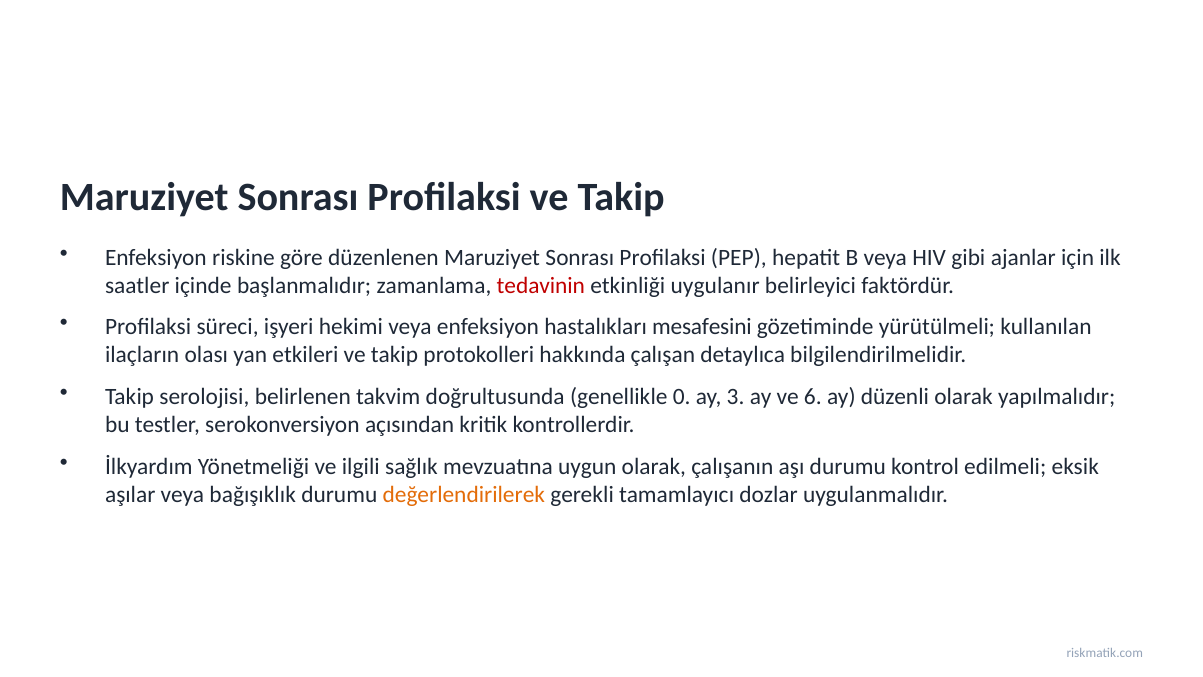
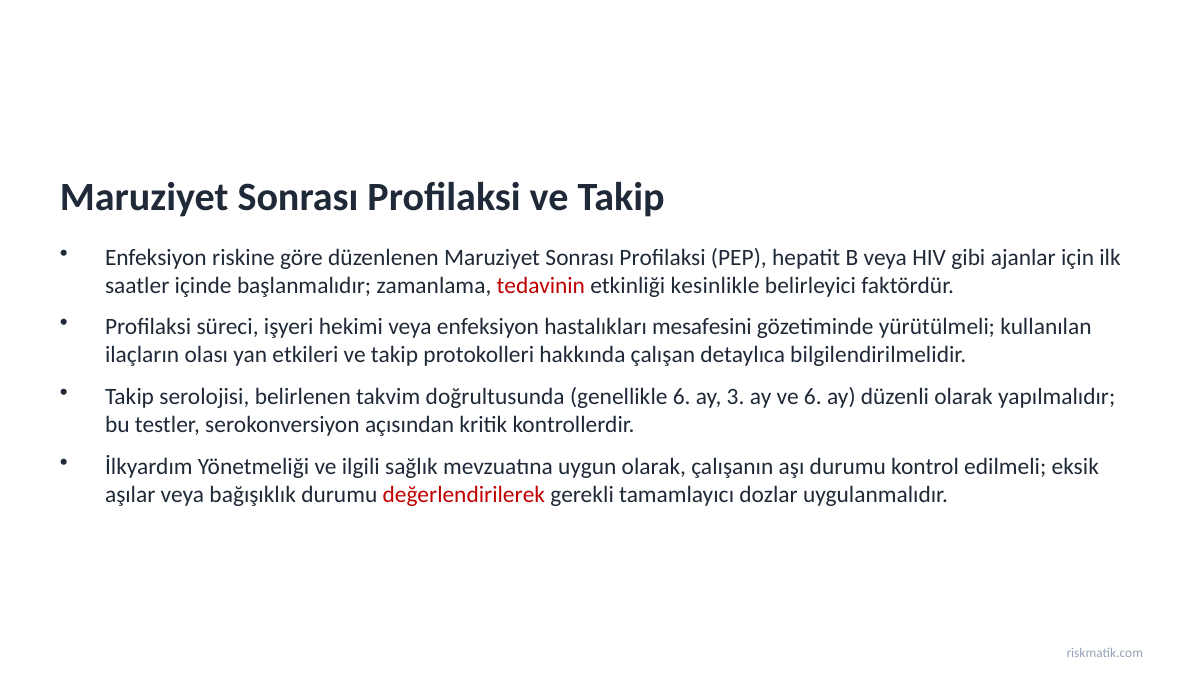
uygulanır: uygulanır -> kesinlikle (715, 285)
genellikle 0: 0 -> 6 (682, 396)
değerlendirilerek colour: orange -> red (464, 494)
